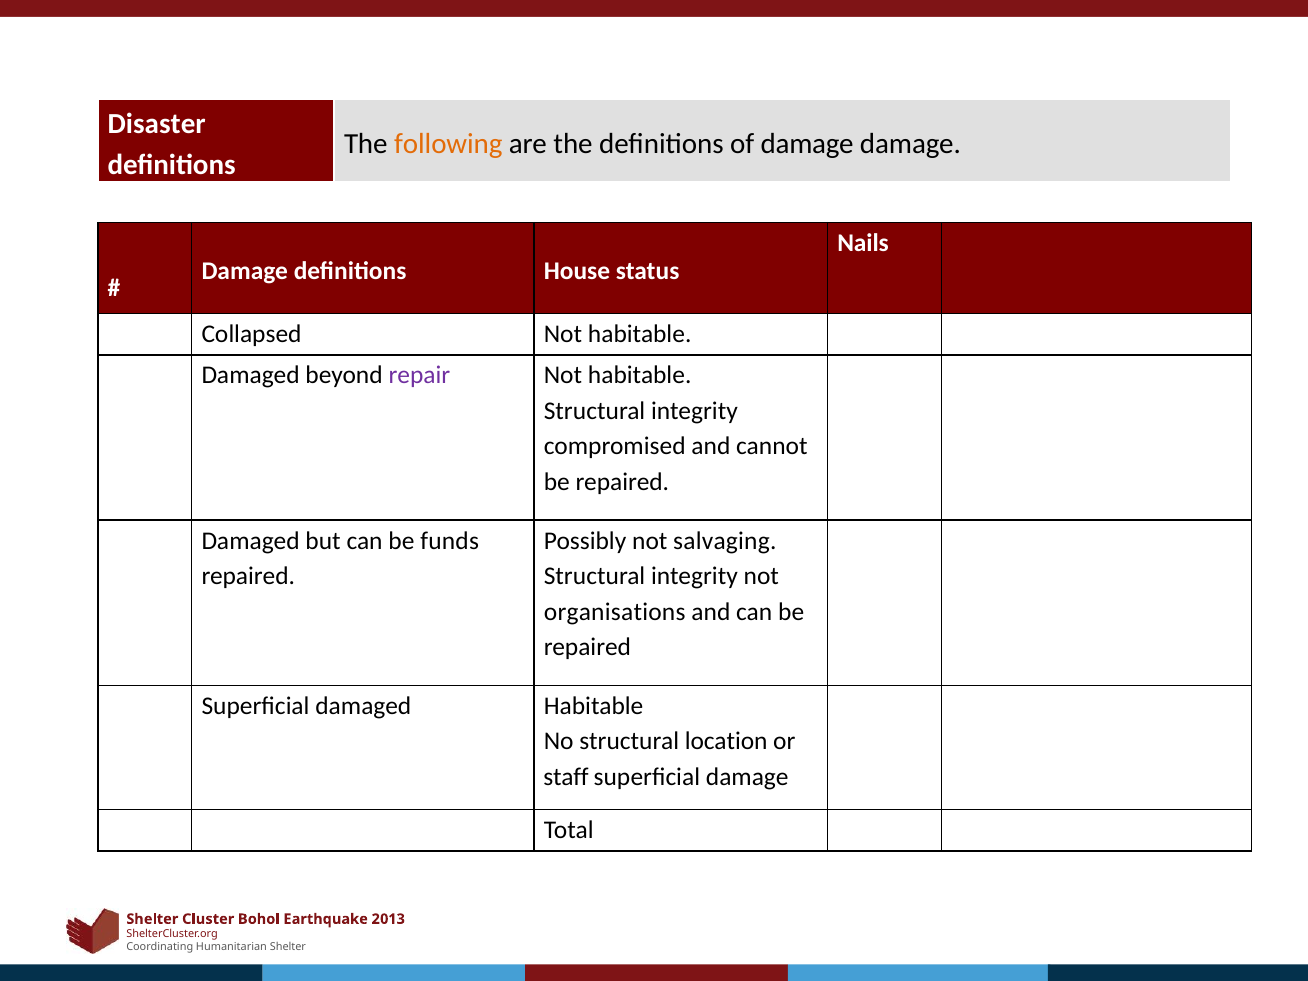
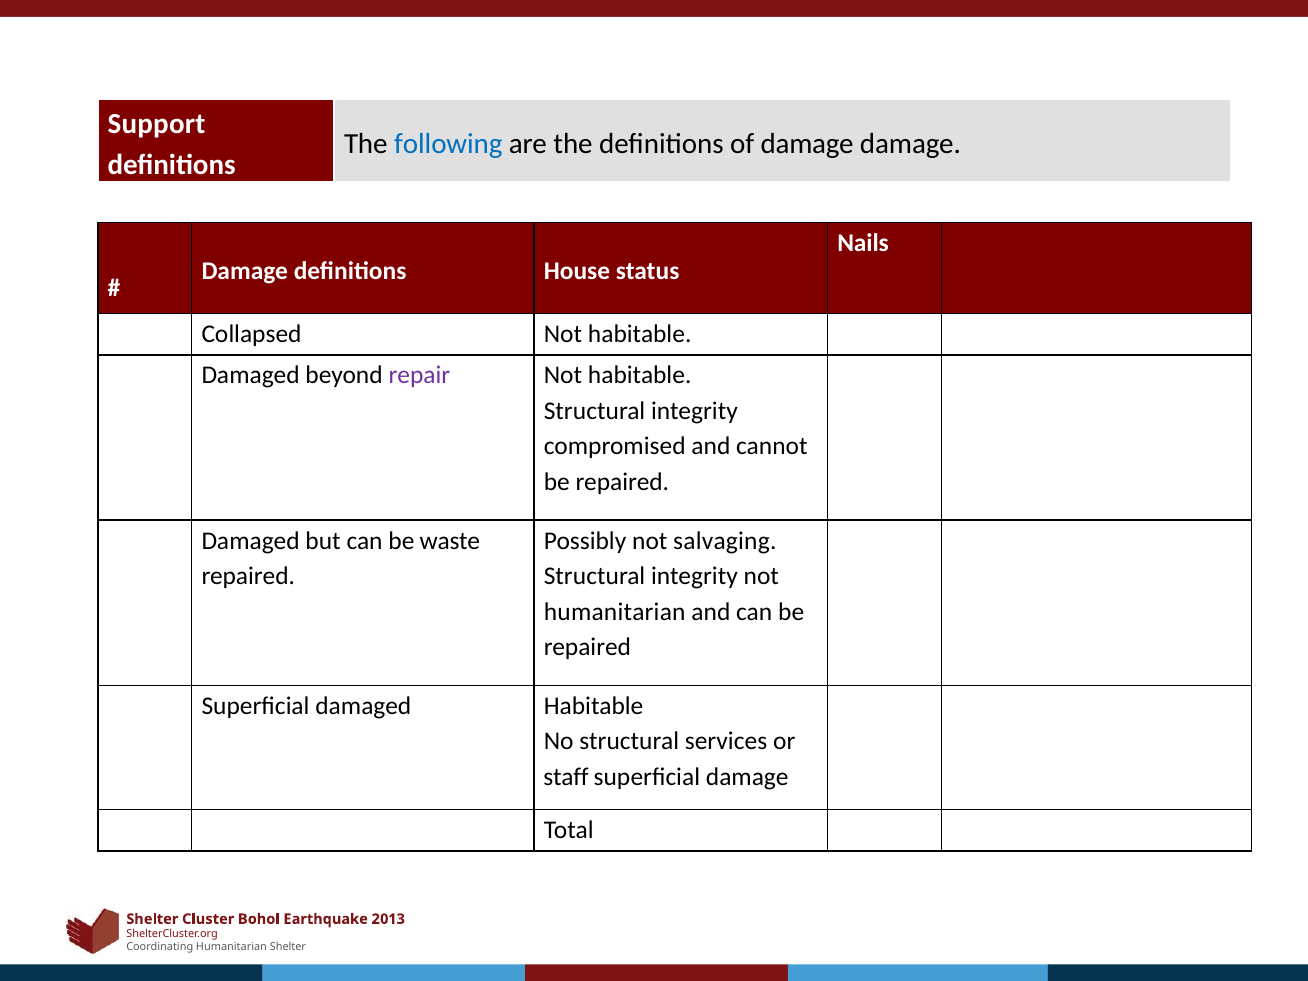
Disaster: Disaster -> Support (157, 124)
following colour: orange -> blue (448, 144)
funds: funds -> waste (450, 541)
organisations: organisations -> humanitarian (615, 612)
location: location -> services (726, 741)
